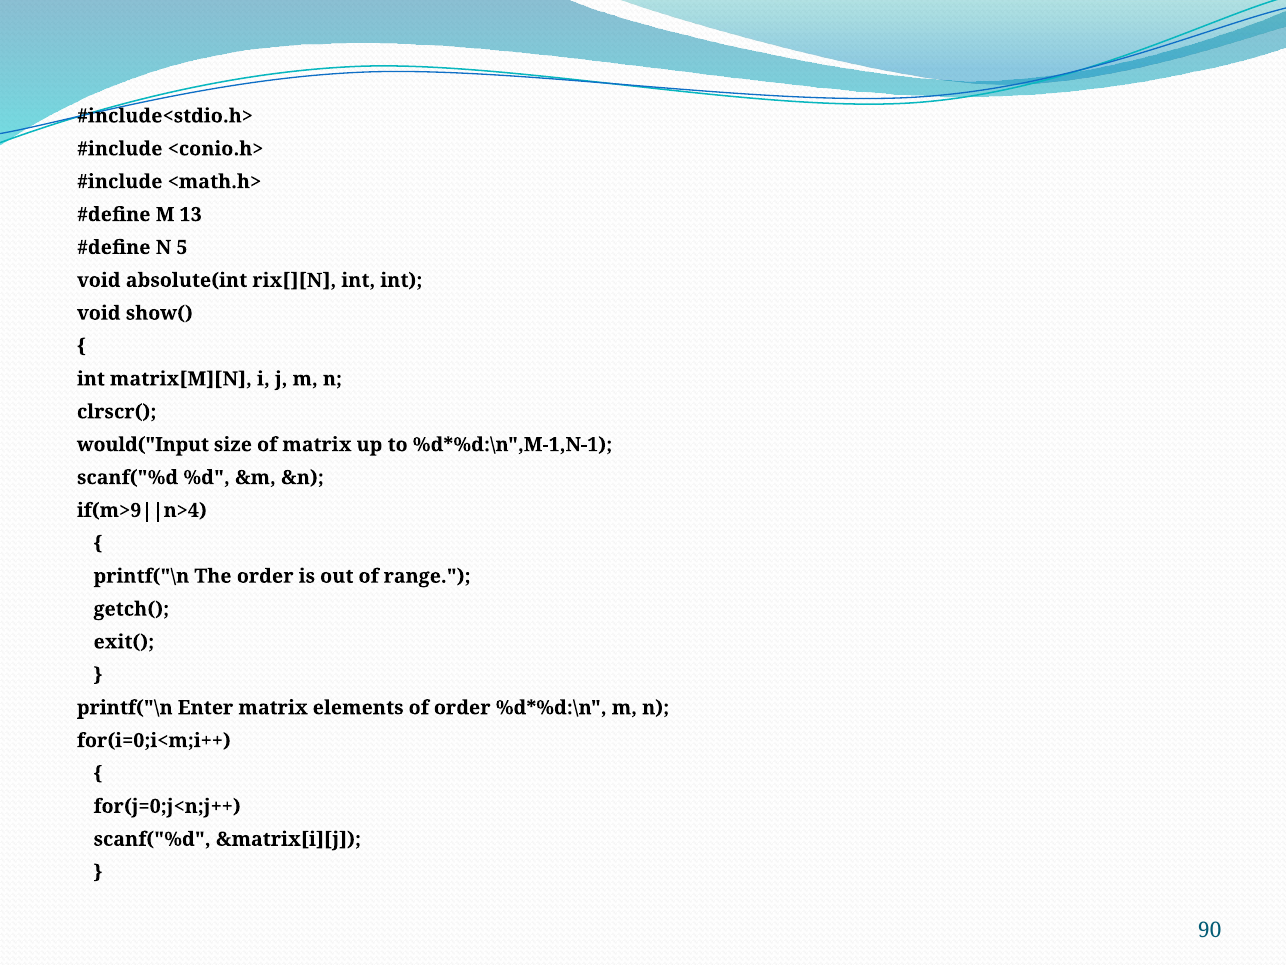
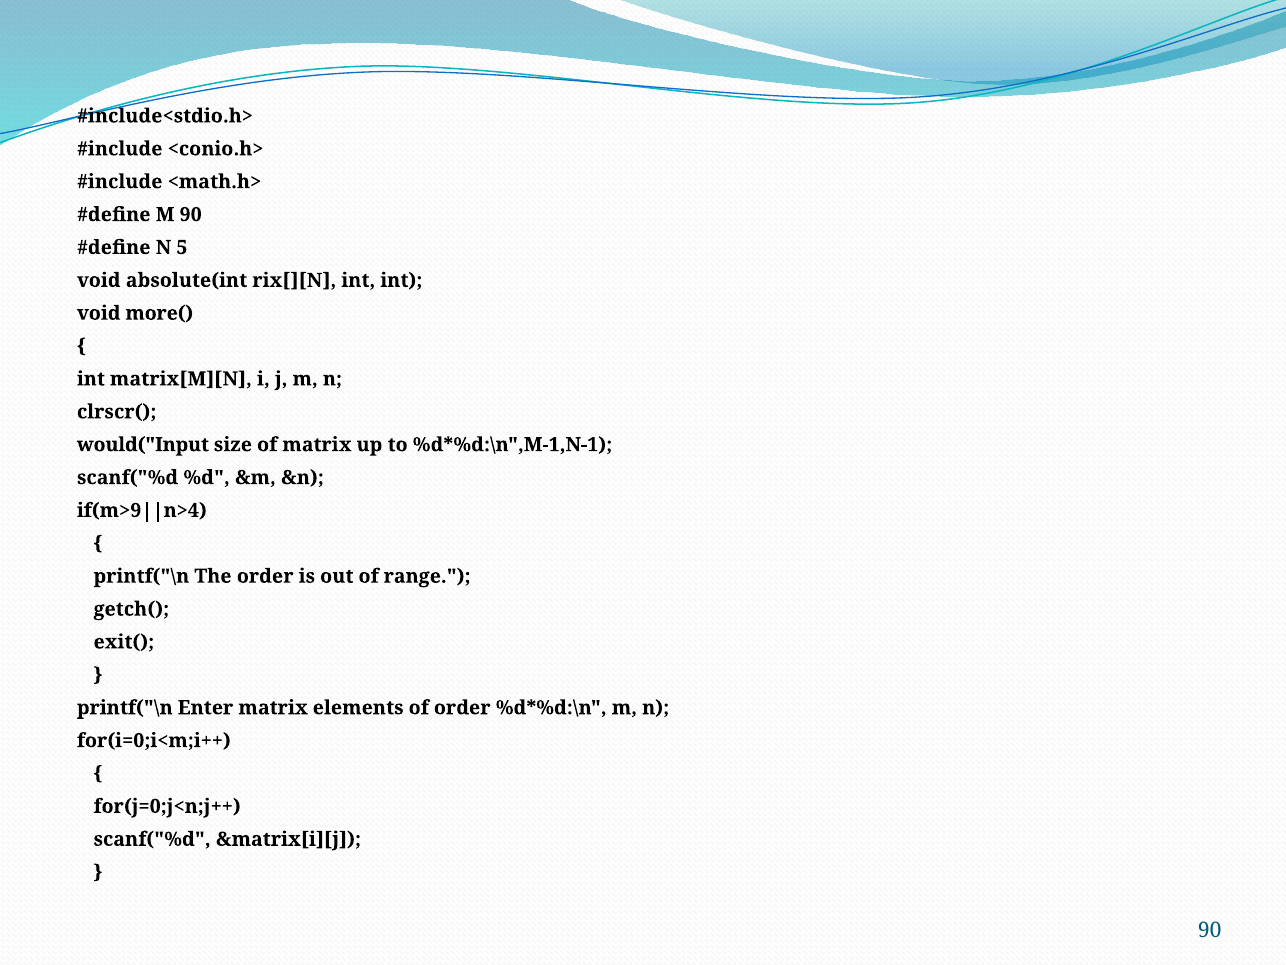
M 13: 13 -> 90 (191, 215)
show(: show( -> more( (159, 313)
